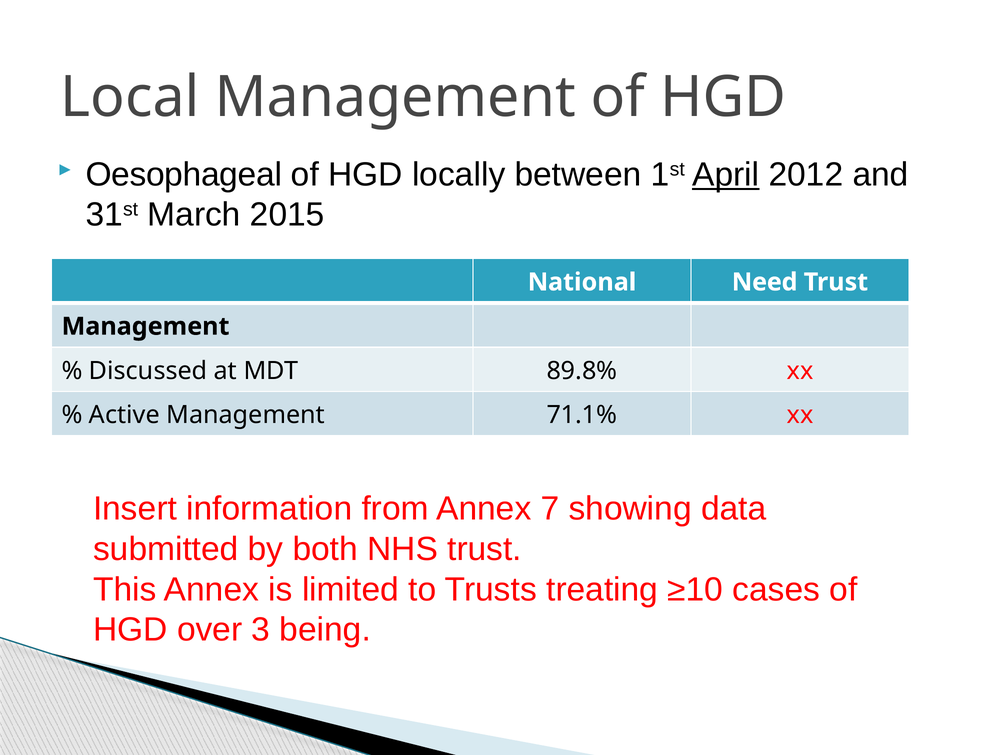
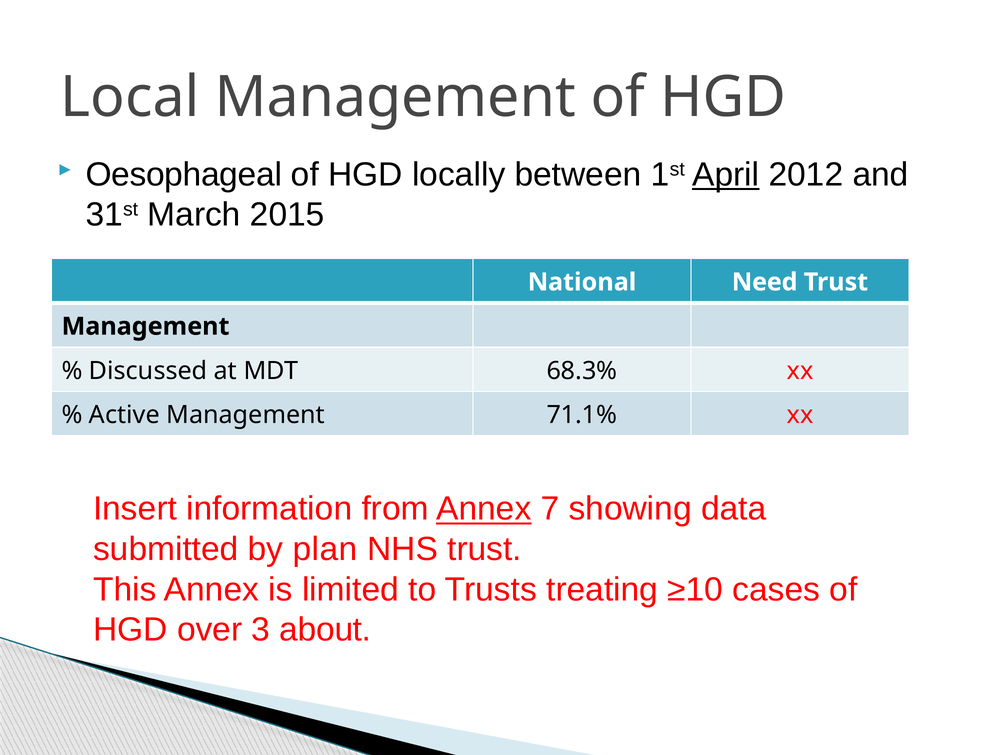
89.8%: 89.8% -> 68.3% (582, 371)
Annex underline: none -> present (484, 509)
both: both -> plan (325, 549)
being: being -> about (325, 630)
